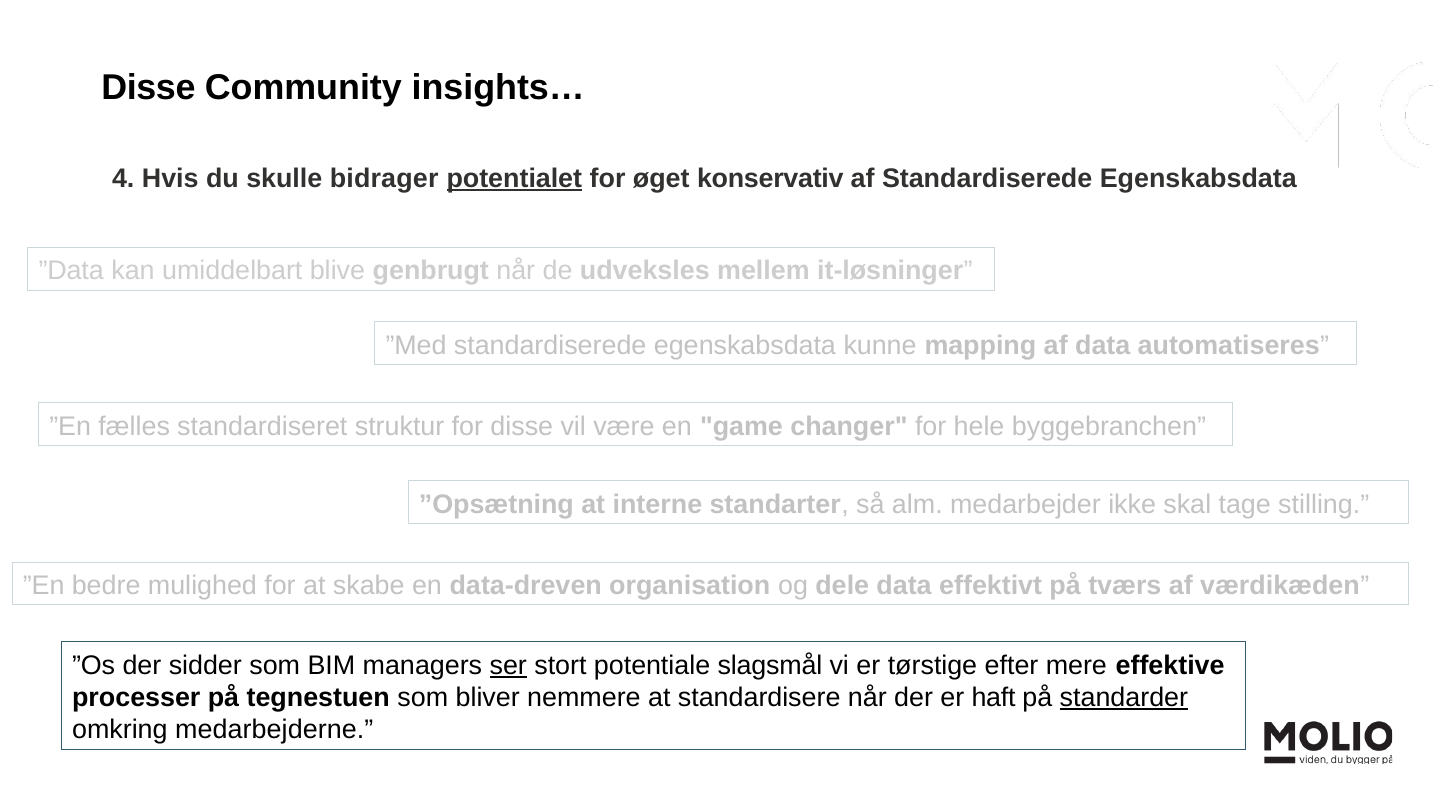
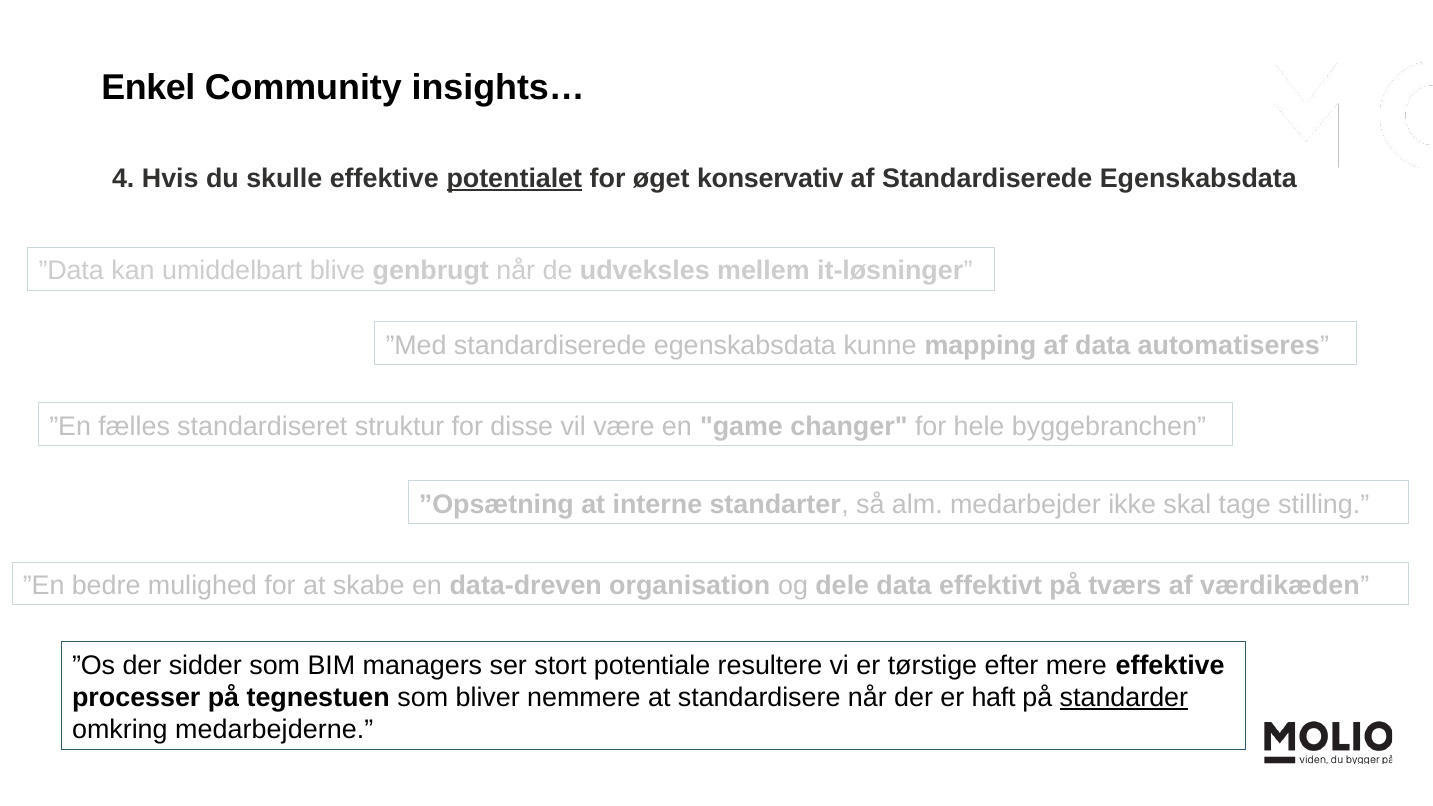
Disse: Disse -> Enkel (148, 88)
skulle bidrager: bidrager -> effektive (384, 178)
ser underline: present -> none (508, 665)
slagsmål: slagsmål -> resultere (770, 665)
